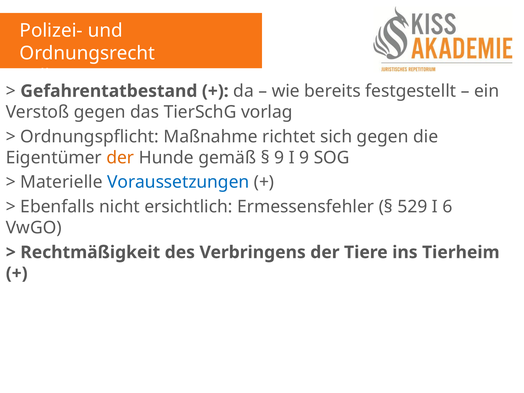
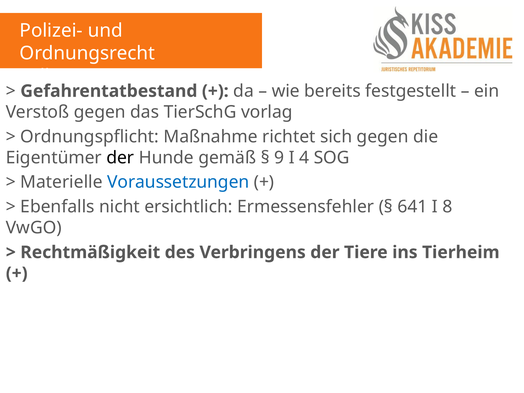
der colour: orange -> black (120, 158)
I 9: 9 -> 4 (304, 158)
529: 529 -> 641 (412, 207)
I 6: 6 -> 8 (447, 207)
